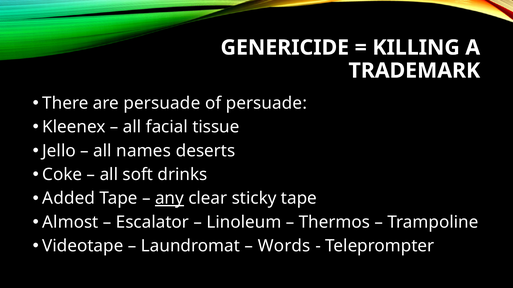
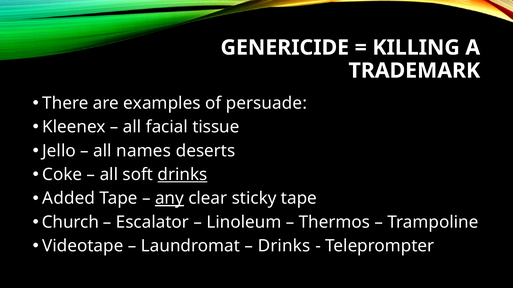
are persuade: persuade -> examples (162, 103)
drinks underline: none -> present (183, 175)
Almost: Almost -> Church (70, 223)
Words: Words -> Drinks (284, 246)
